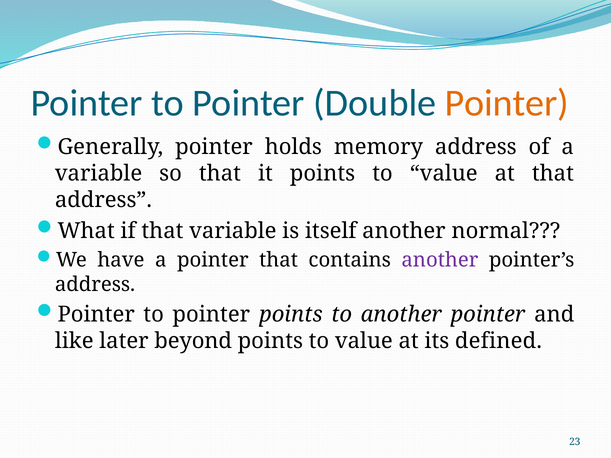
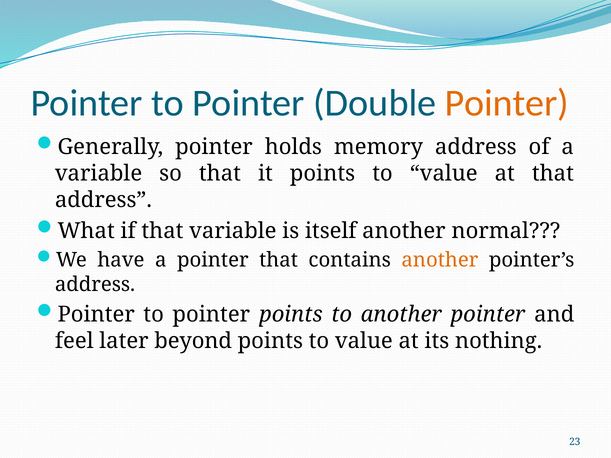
another colour: purple -> orange (440, 260)
like: like -> feel (74, 341)
defined: defined -> nothing (499, 341)
